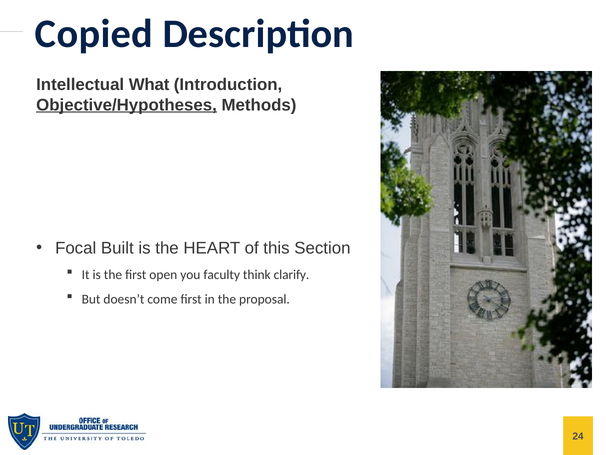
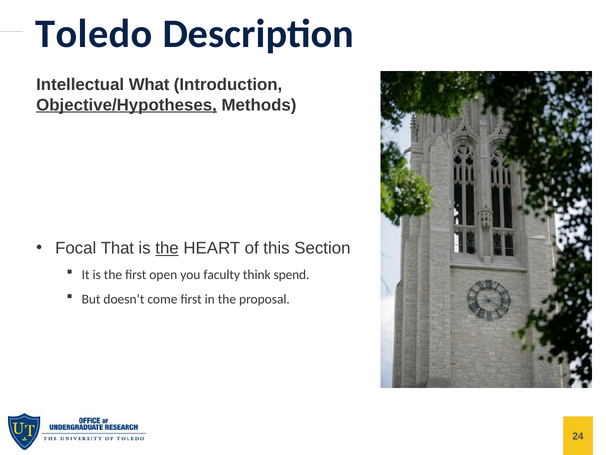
Copied: Copied -> Toledo (94, 34)
Built: Built -> That (117, 248)
the underline: none -> present (167, 248)
clarify: clarify -> spend (292, 274)
